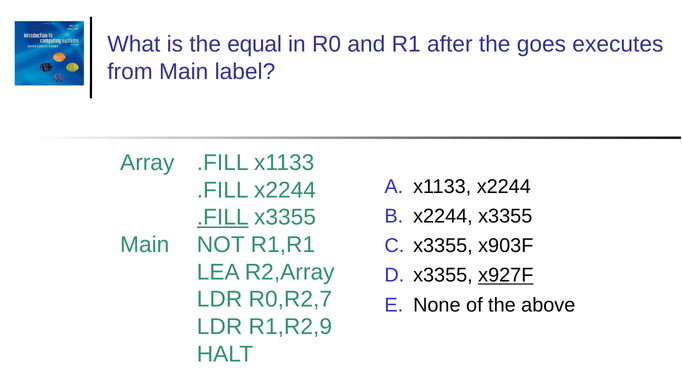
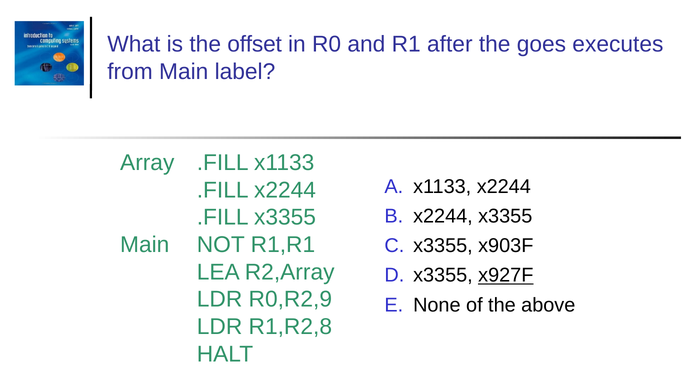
equal: equal -> offset (255, 44)
.FILL underline: present -> none (223, 217)
R0,R2,7: R0,R2,7 -> R0,R2,9 (290, 299)
R1,R2,9: R1,R2,9 -> R1,R2,8 (290, 326)
